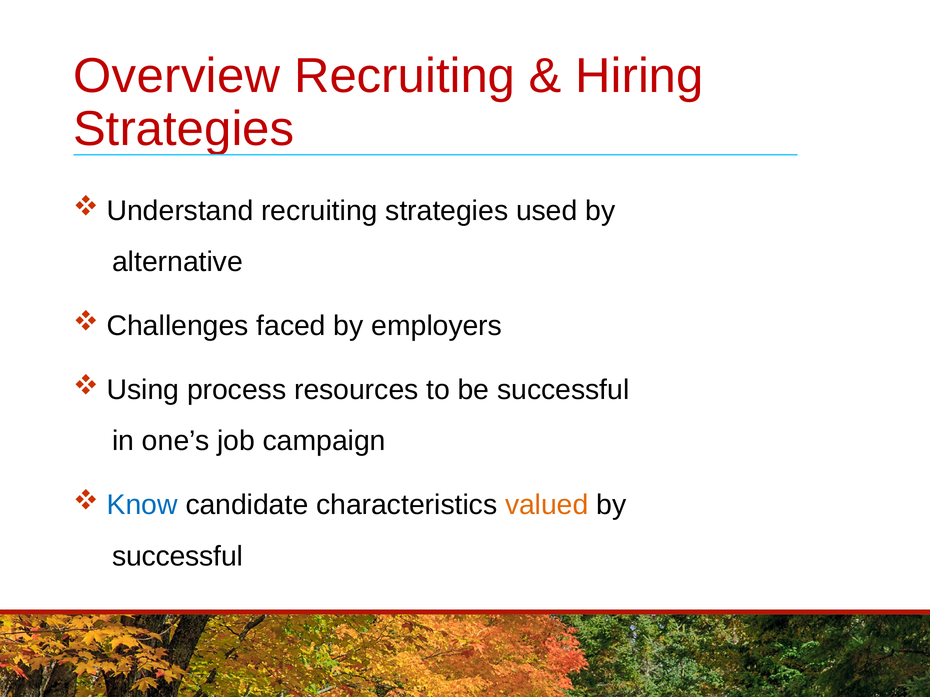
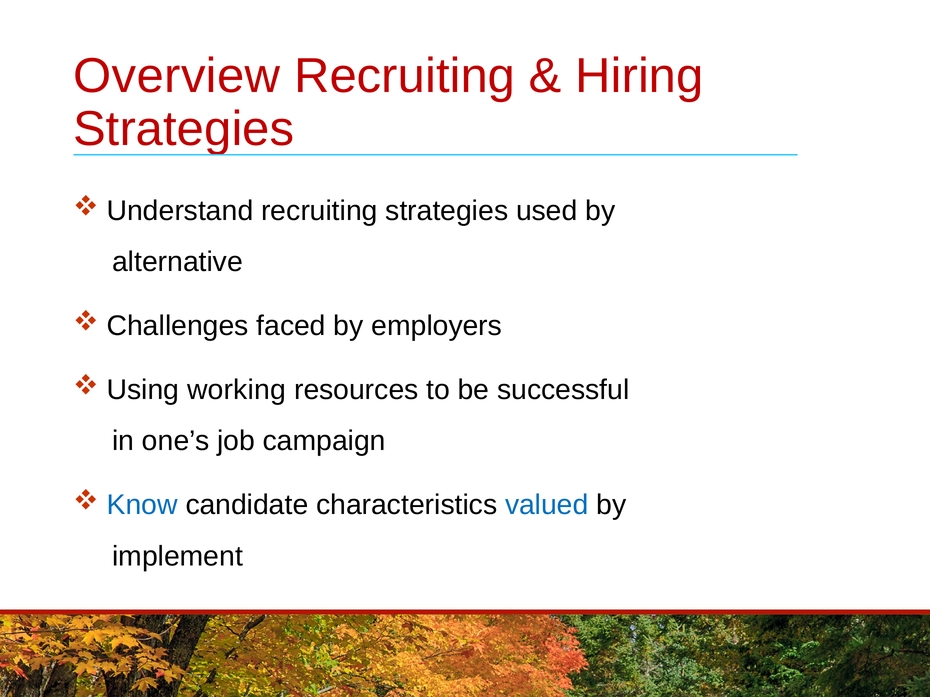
process: process -> working (237, 390)
valued colour: orange -> blue (547, 505)
successful: successful -> implement (178, 557)
